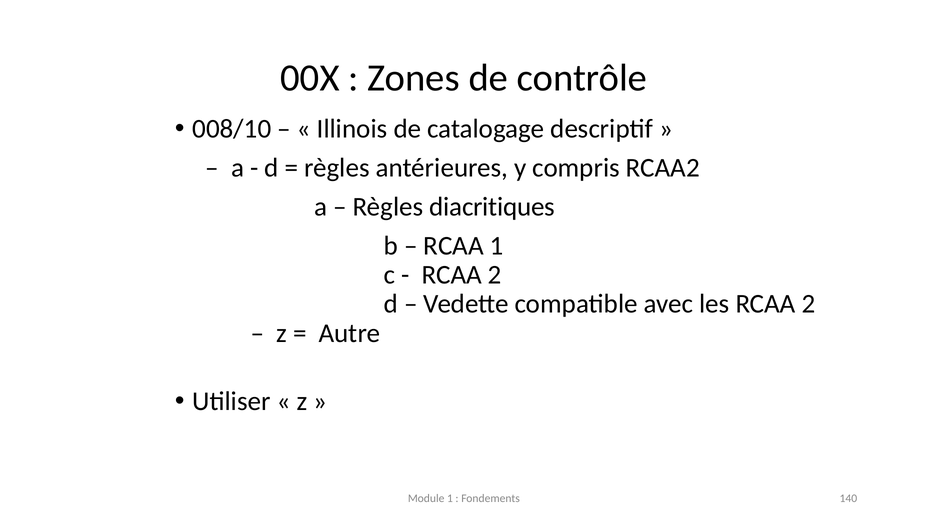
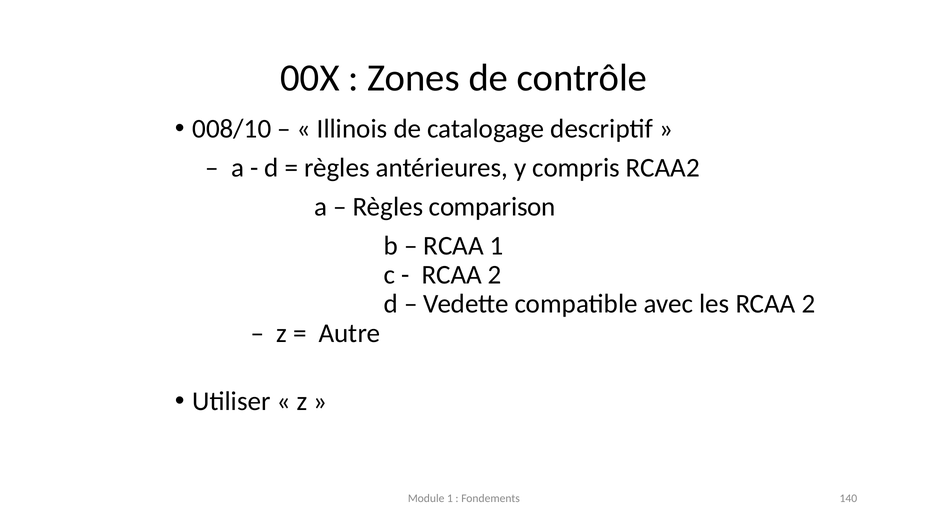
diacritiques: diacritiques -> comparison (492, 207)
